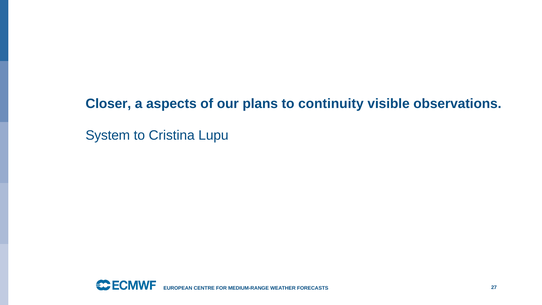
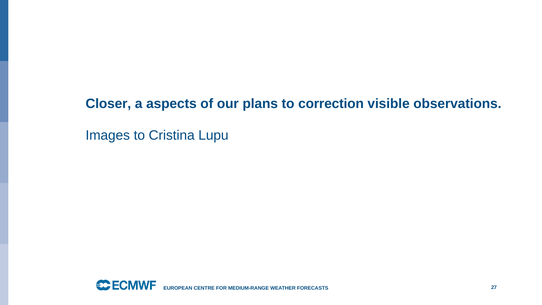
continuity: continuity -> correction (331, 104)
System: System -> Images (108, 135)
